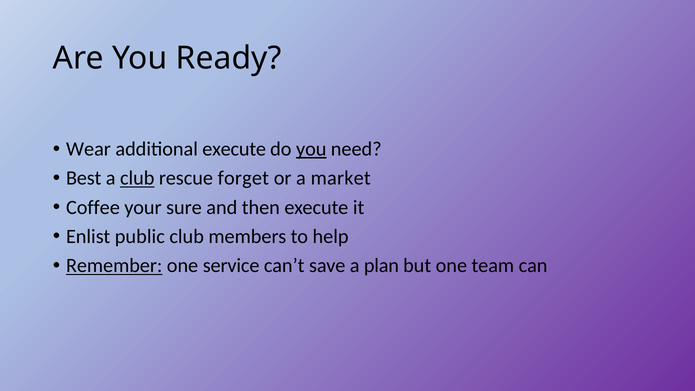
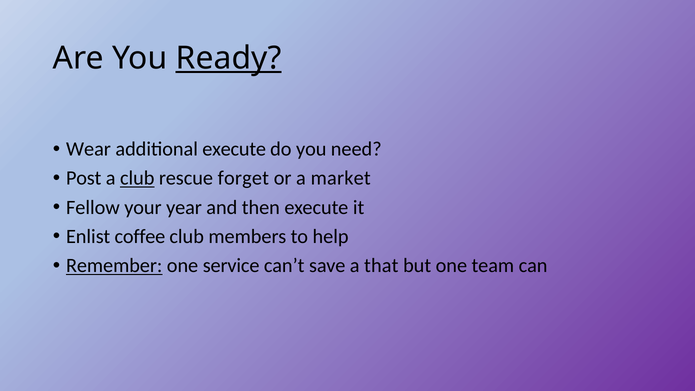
Ready underline: none -> present (229, 58)
you underline: present -> none (311, 149)
Best: Best -> Post (84, 178)
Coffee: Coffee -> Fellow (93, 207)
sure: sure -> year (184, 207)
public: public -> coffee (140, 237)
plan: plan -> that (381, 266)
